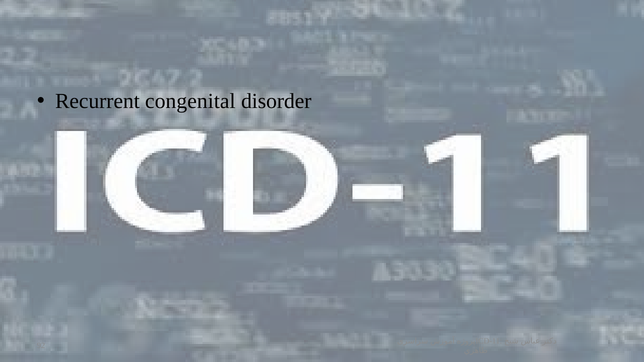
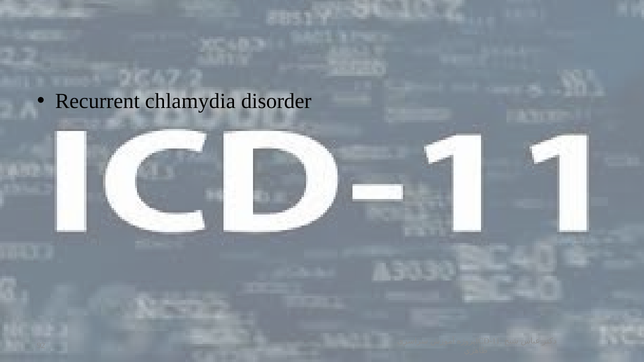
congenital: congenital -> chlamydia (190, 101)
